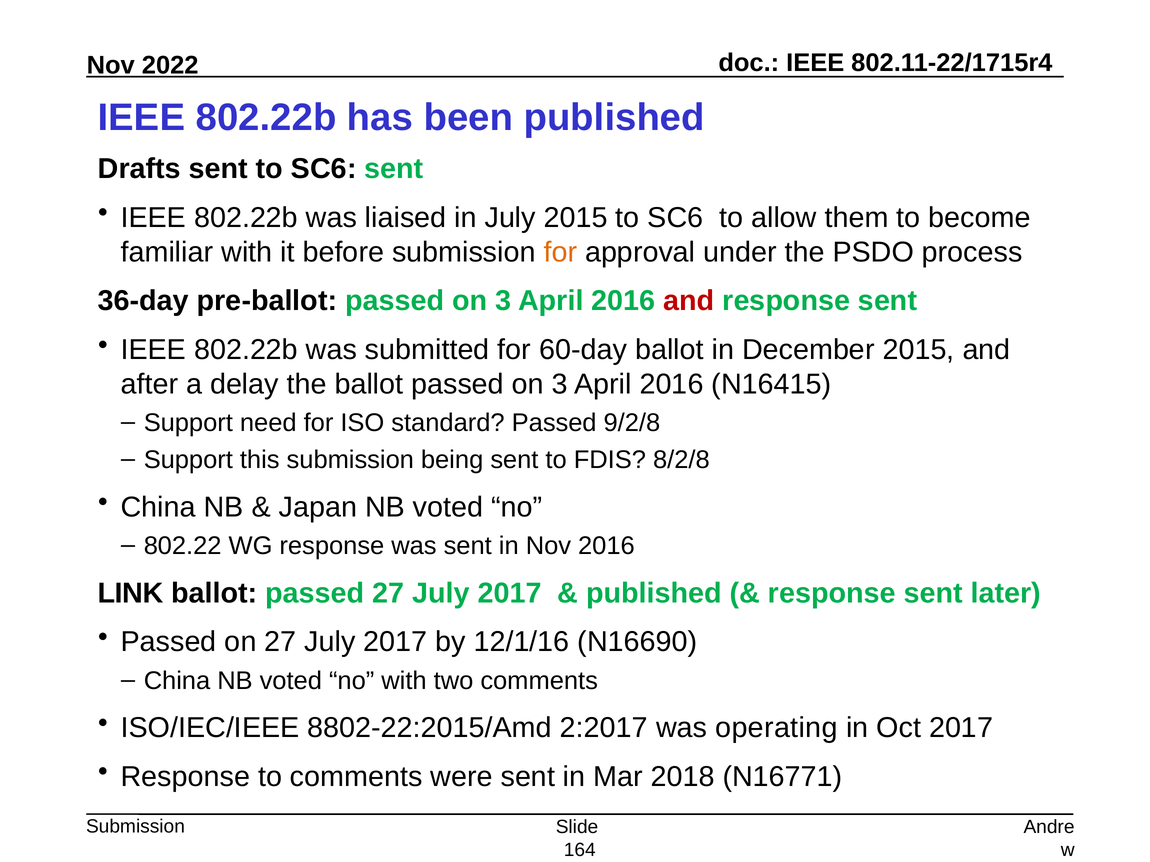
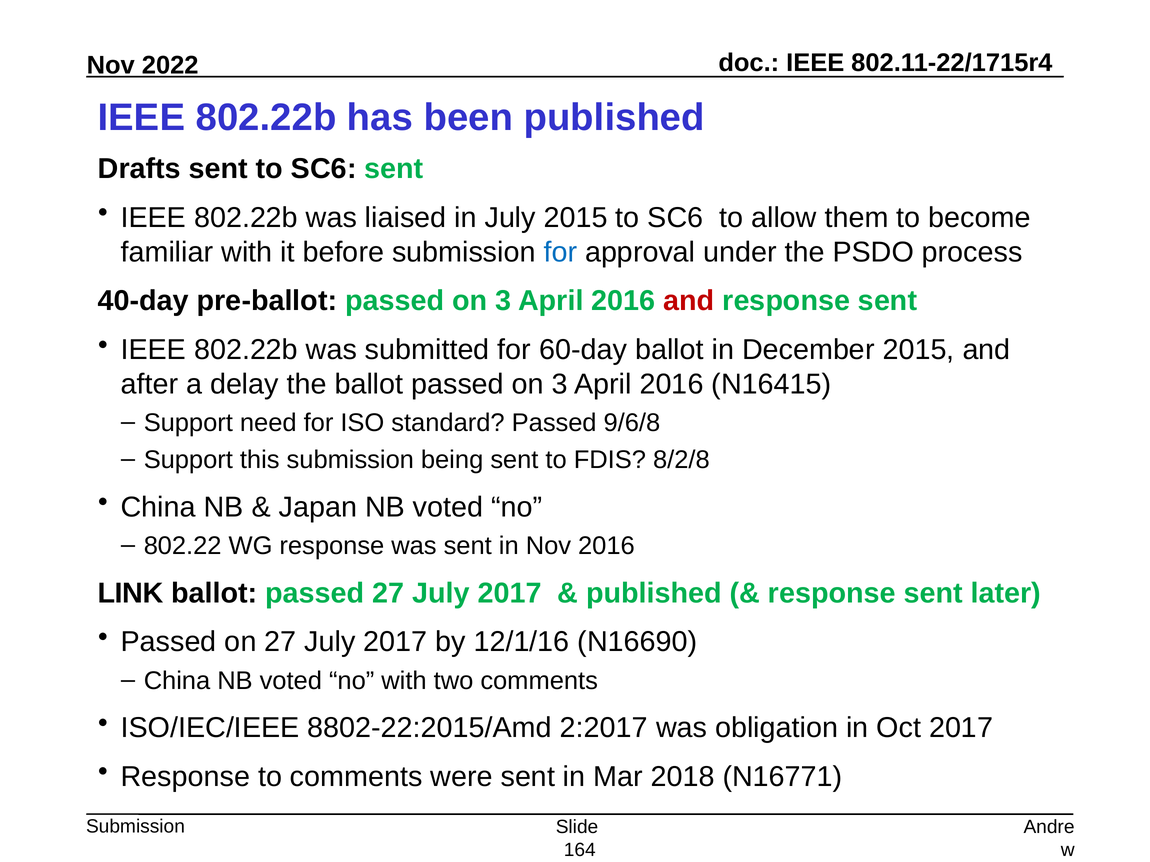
for colour: orange -> blue (560, 252)
36-day: 36-day -> 40-day (143, 301)
9/2/8: 9/2/8 -> 9/6/8 (632, 423)
operating: operating -> obligation (777, 728)
